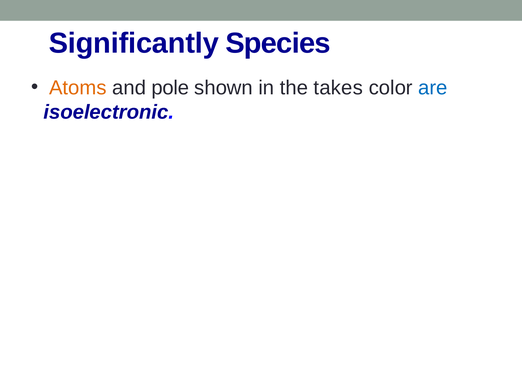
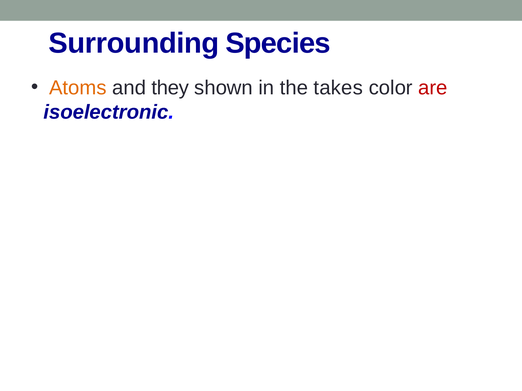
Significantly: Significantly -> Surrounding (134, 43)
pole: pole -> they (170, 88)
are colour: blue -> red (433, 88)
